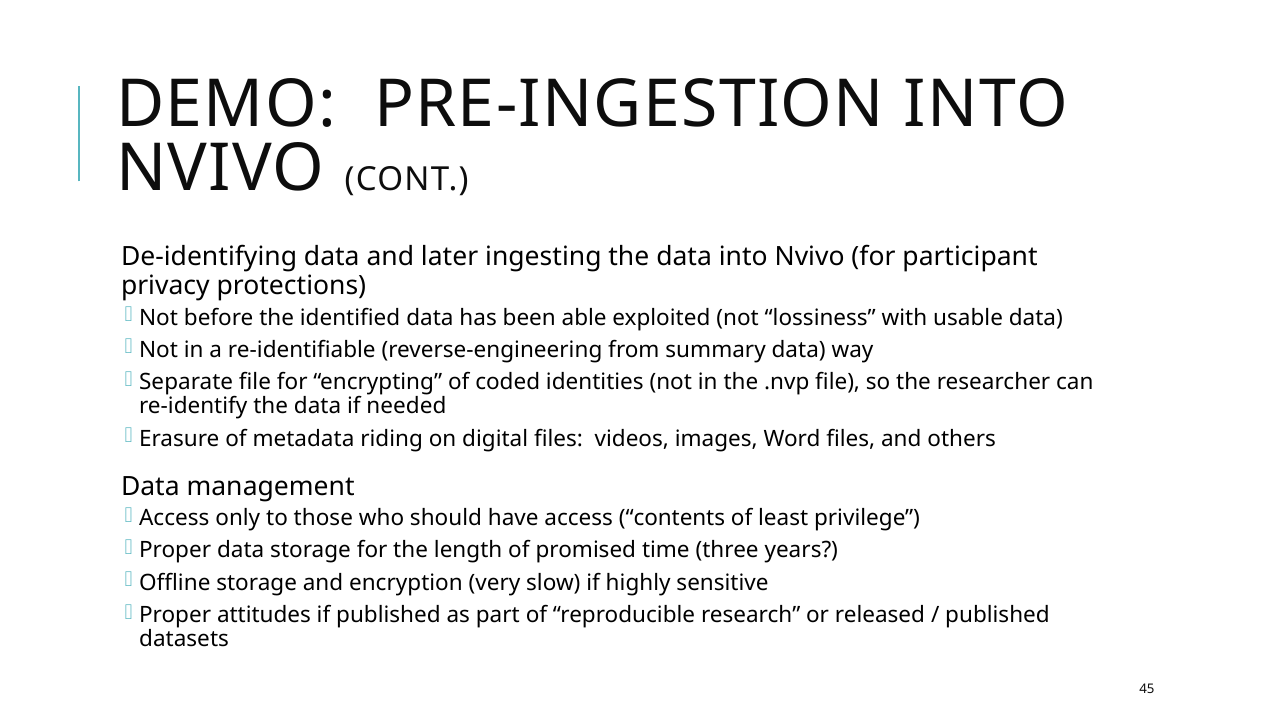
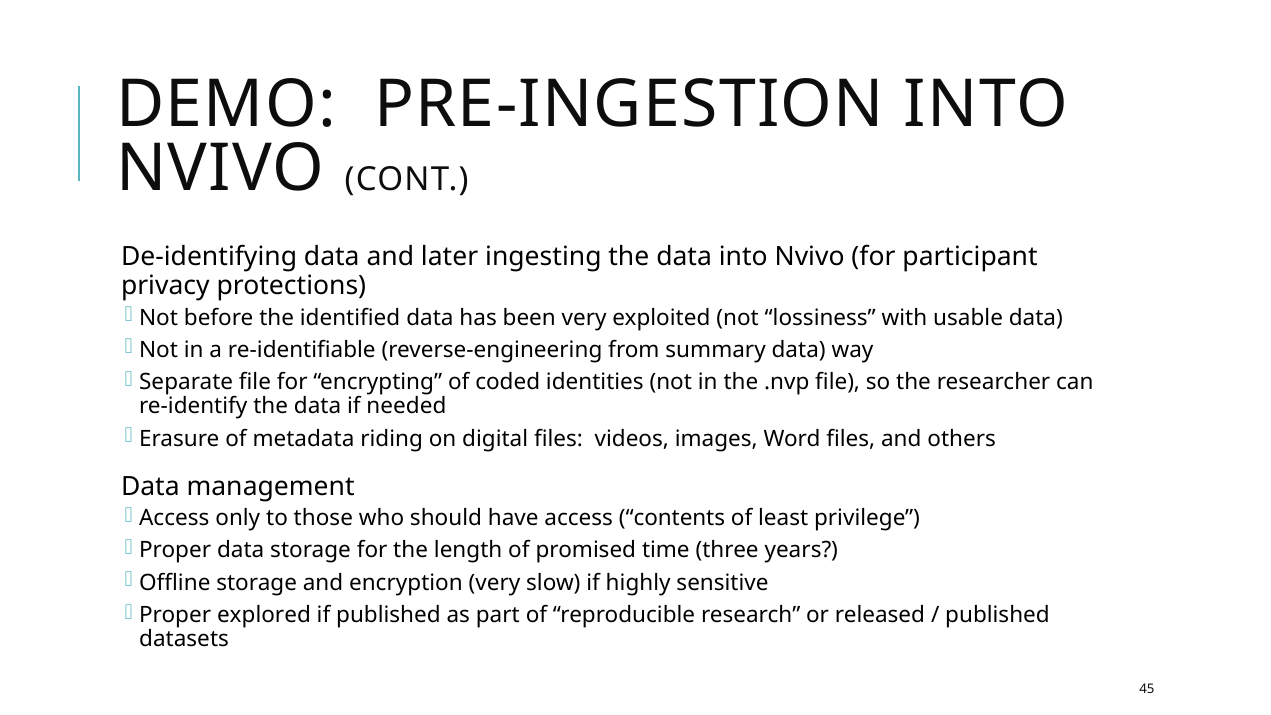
been able: able -> very (584, 318)
attitudes: attitudes -> explored (264, 615)
